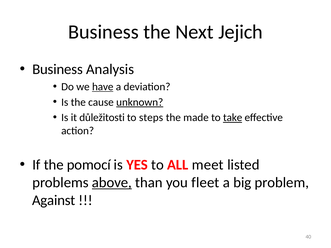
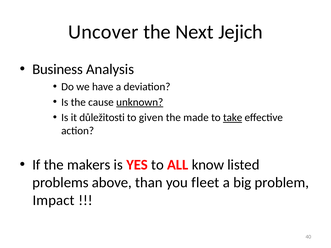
Business: Business -> Uncover (103, 32)
have underline: present -> none (103, 87)
steps: steps -> given (151, 118)
pomocí: pomocí -> makers (89, 165)
meet: meet -> know (208, 165)
above underline: present -> none (112, 183)
Against: Against -> Impact (54, 200)
